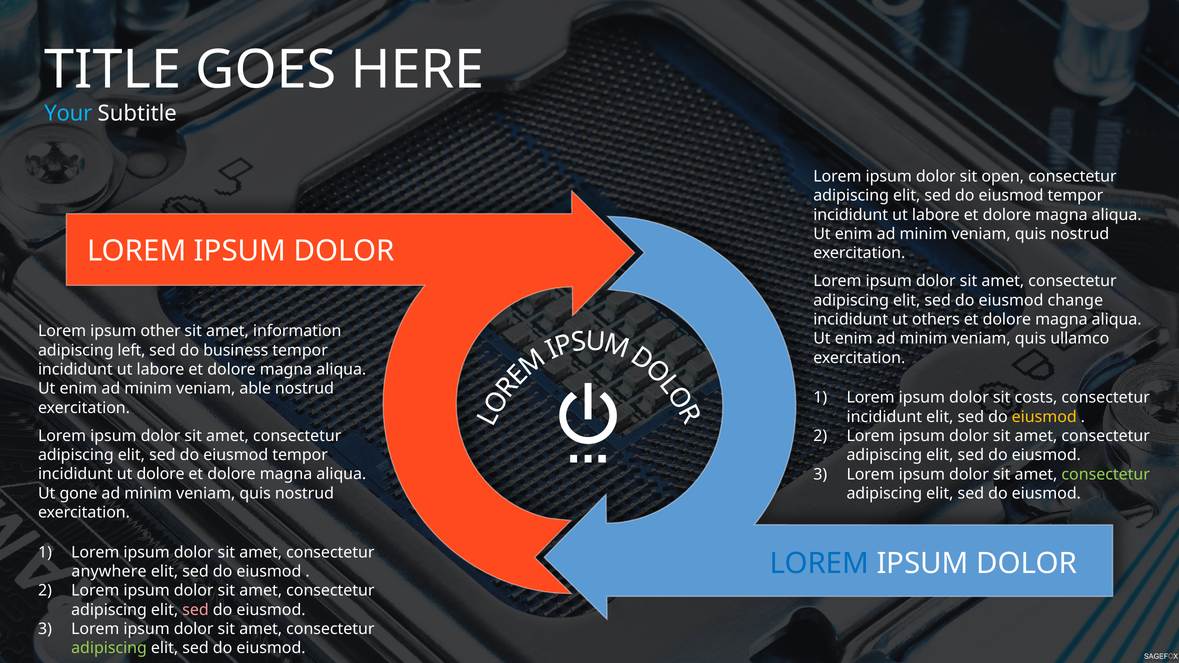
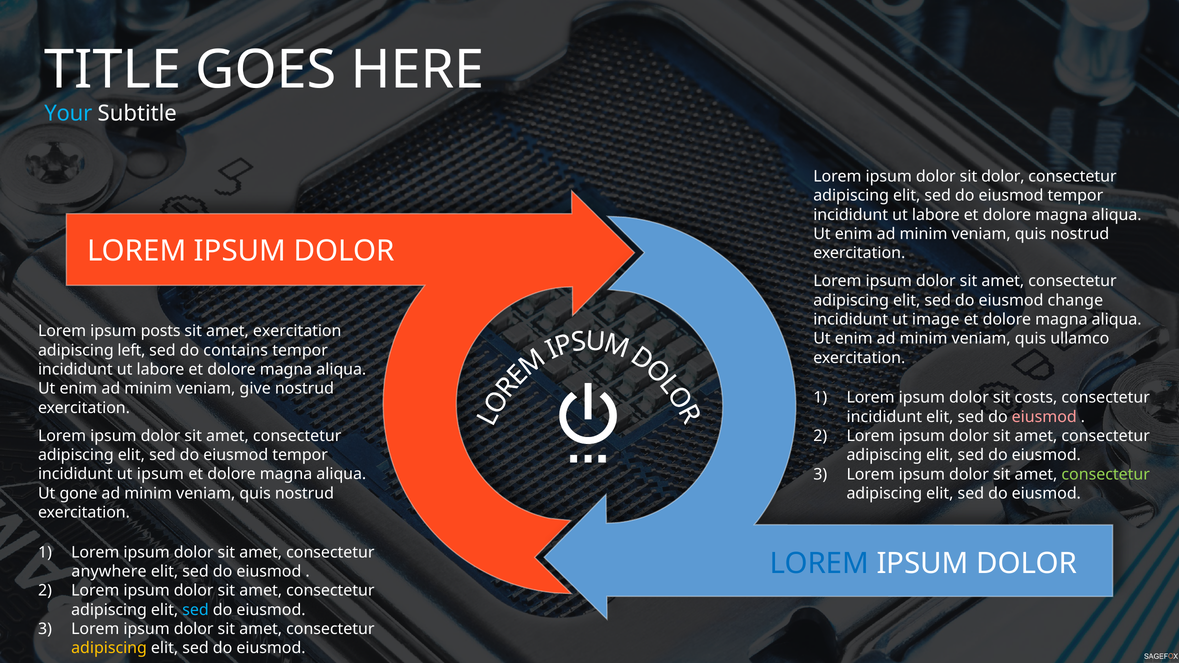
sit open: open -> dolor (1003, 176)
others: others -> image (936, 320)
other: other -> posts (161, 331)
amet information: information -> exercitation (297, 331)
business: business -> contains (236, 350)
able: able -> give (255, 389)
eiusmod colour: yellow -> pink (1044, 417)
ut dolore: dolore -> ipsum (160, 474)
sed colour: pink -> light blue (196, 610)
adipiscing colour: light green -> yellow (109, 648)
